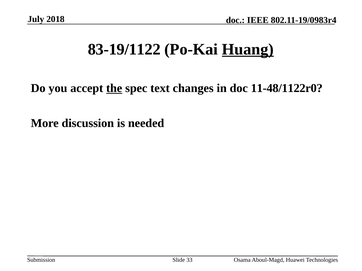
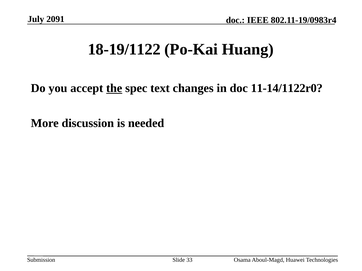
2018: 2018 -> 2091 (55, 19)
83-19/1122: 83-19/1122 -> 18-19/1122 (124, 49)
Huang underline: present -> none (248, 49)
11-48/1122r0: 11-48/1122r0 -> 11-14/1122r0 (287, 88)
